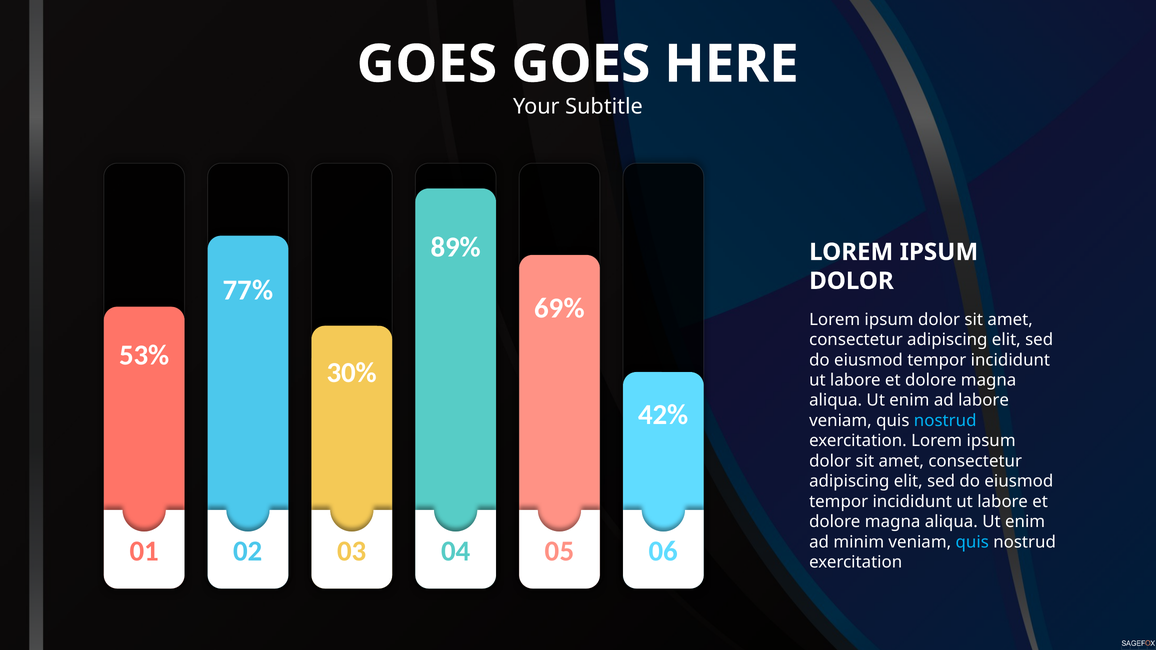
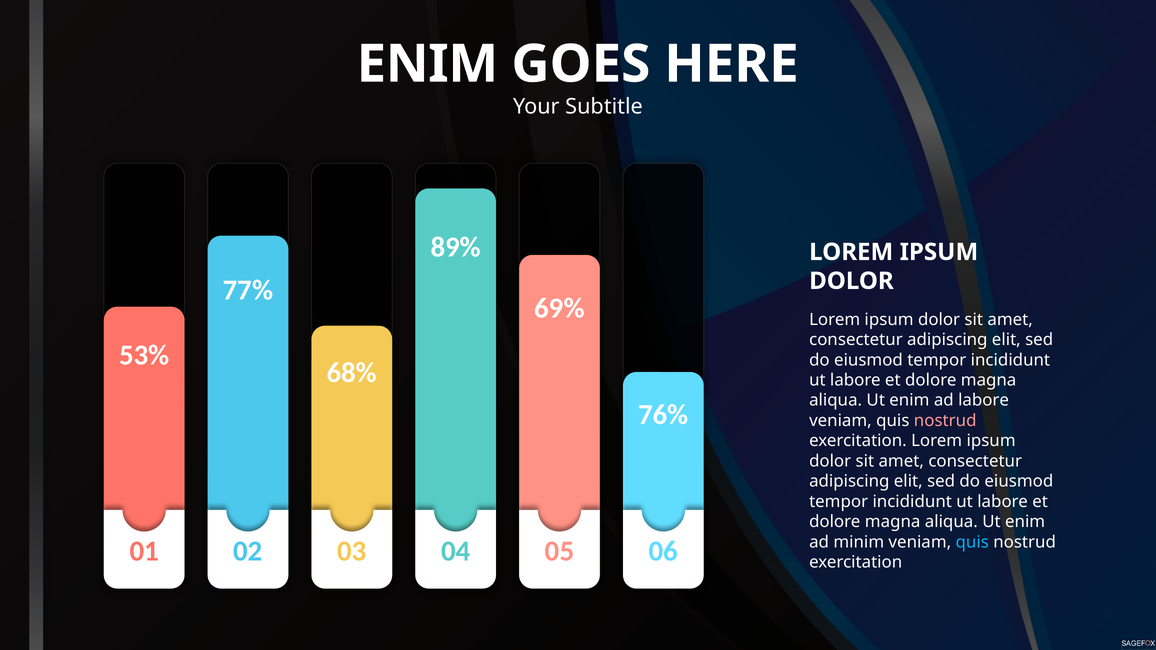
GOES: GOES -> ENIM (427, 64)
30%: 30% -> 68% (352, 373)
42%: 42% -> 76% (663, 415)
nostrud colour: light blue -> pink (945, 421)
